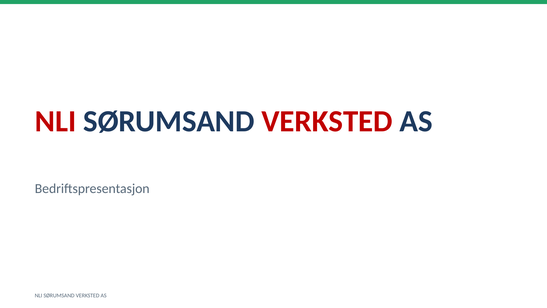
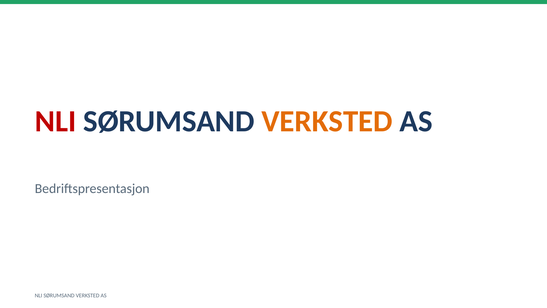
VERKSTED colour: red -> orange (327, 121)
